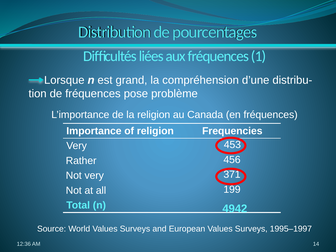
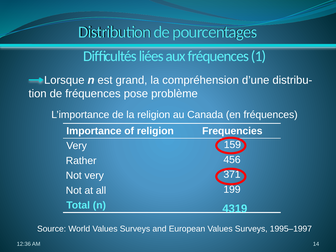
453: 453 -> 159 (232, 145)
4942: 4942 -> 4319 (235, 209)
